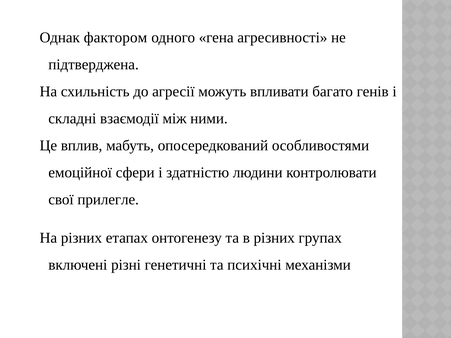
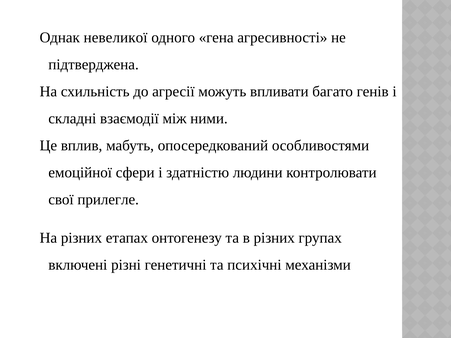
фактором: фактором -> невеликої (116, 37)
